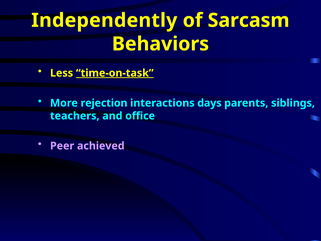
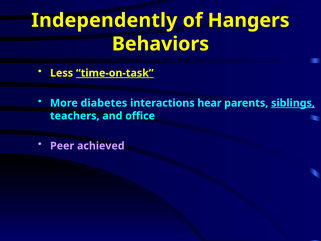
Sarcasm: Sarcasm -> Hangers (249, 20)
rejection: rejection -> diabetes (104, 103)
days: days -> hear (209, 103)
siblings underline: none -> present (293, 103)
